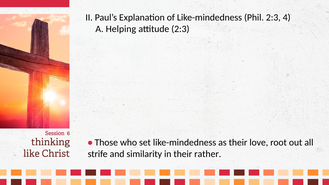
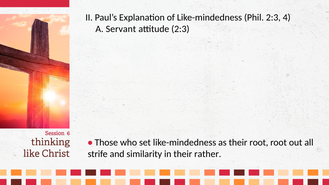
Helping: Helping -> Servant (121, 29)
their love: love -> root (259, 143)
